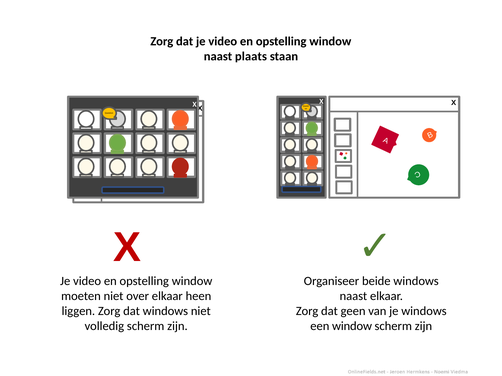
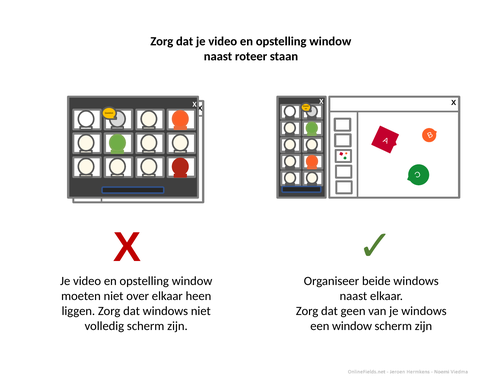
plaats: plaats -> roteer (251, 56)
